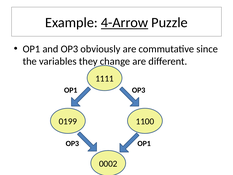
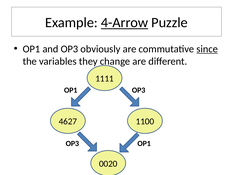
since underline: none -> present (207, 49)
0199: 0199 -> 4627 (68, 121)
0002: 0002 -> 0020 (108, 163)
